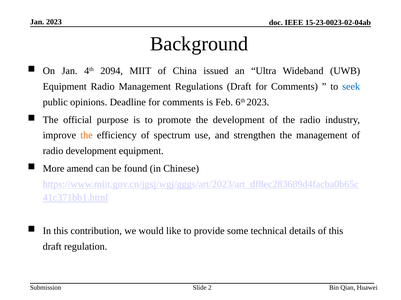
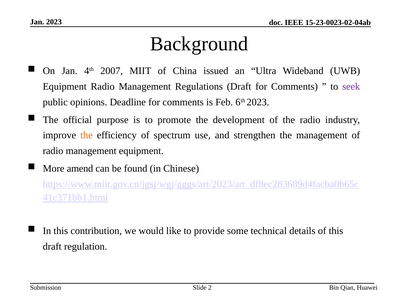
2094: 2094 -> 2007 (112, 71)
seek colour: blue -> purple (351, 87)
development: development -> management (91, 151)
